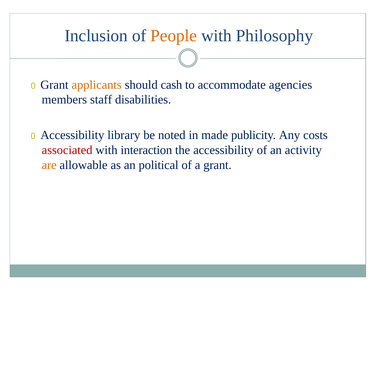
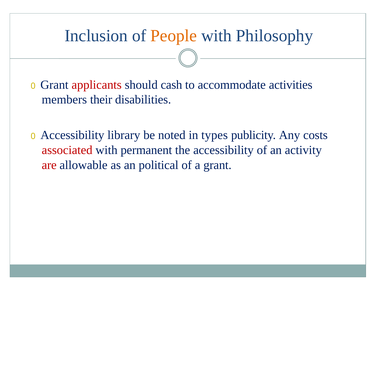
applicants colour: orange -> red (97, 85)
agencies: agencies -> activities (291, 85)
staff: staff -> their (101, 99)
made: made -> types (215, 135)
interaction: interaction -> permanent (146, 150)
are colour: orange -> red (49, 165)
